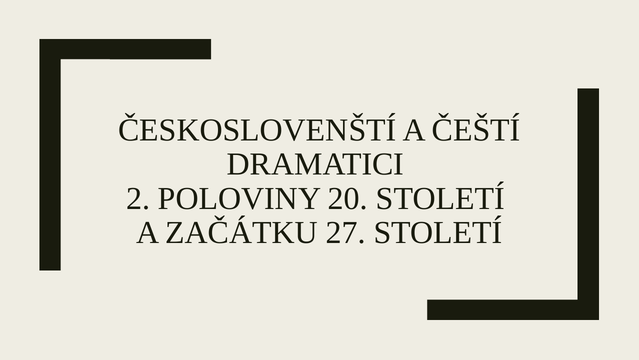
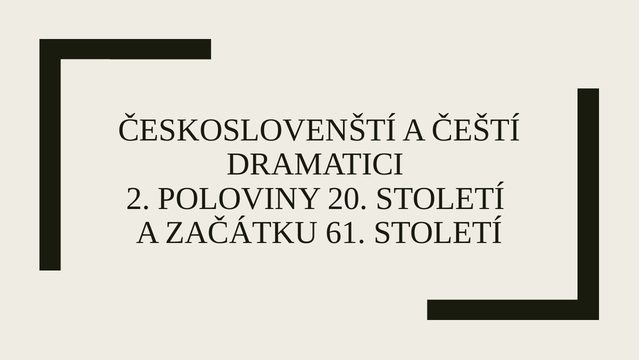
27: 27 -> 61 (346, 232)
